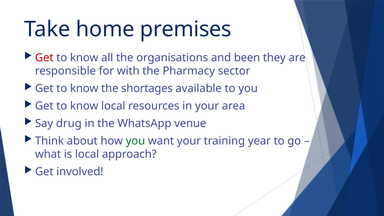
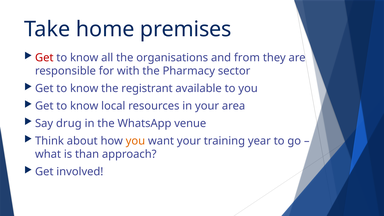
been: been -> from (247, 58)
shortages: shortages -> registrant (147, 88)
you colour: green -> orange (135, 141)
is local: local -> than (87, 154)
